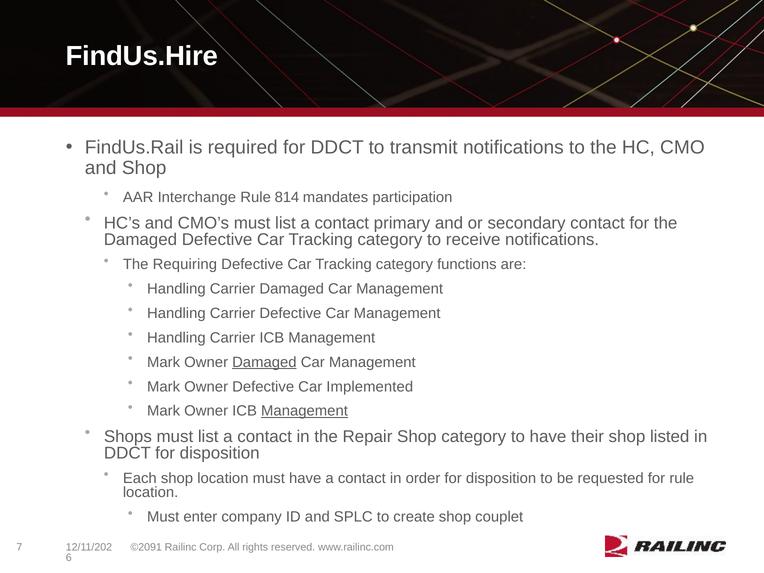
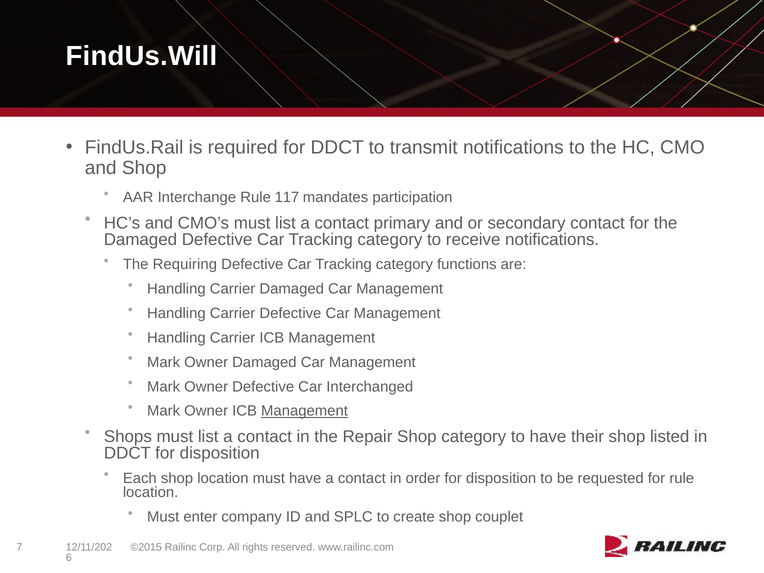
FindUs.Hire: FindUs.Hire -> FindUs.Will (142, 56)
814: 814 -> 117 (287, 197)
Damaged underline: present -> none (264, 362)
Implemented: Implemented -> Interchanged (370, 387)
©2091: ©2091 -> ©2015 (146, 547)
